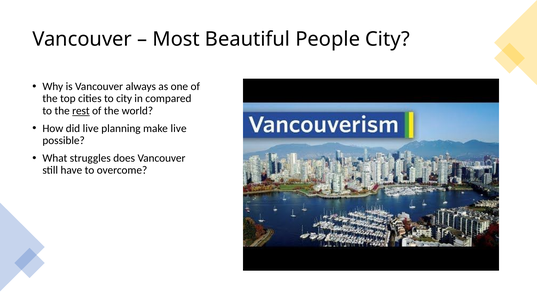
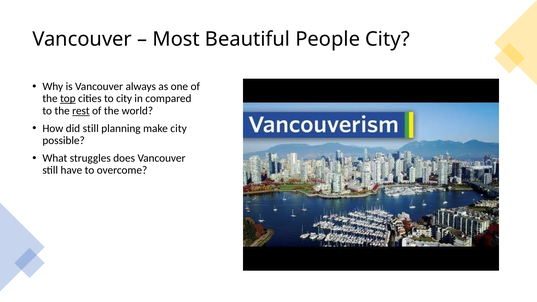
top underline: none -> present (68, 99)
did live: live -> still (91, 128)
make live: live -> city (179, 128)
